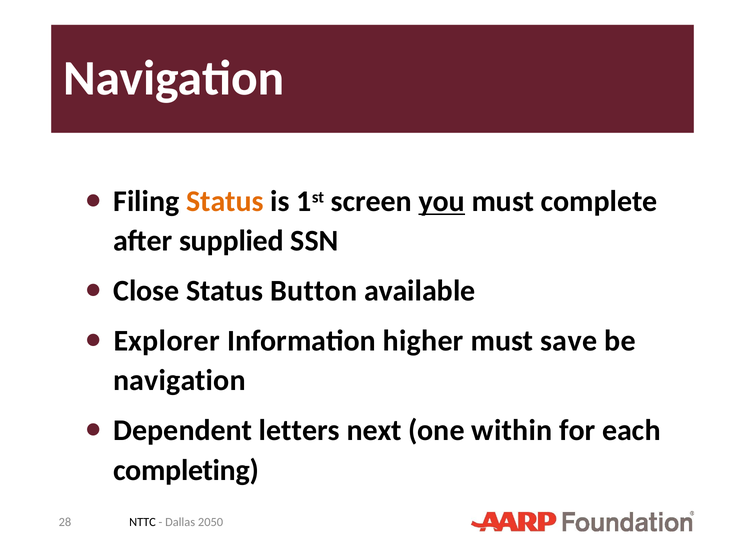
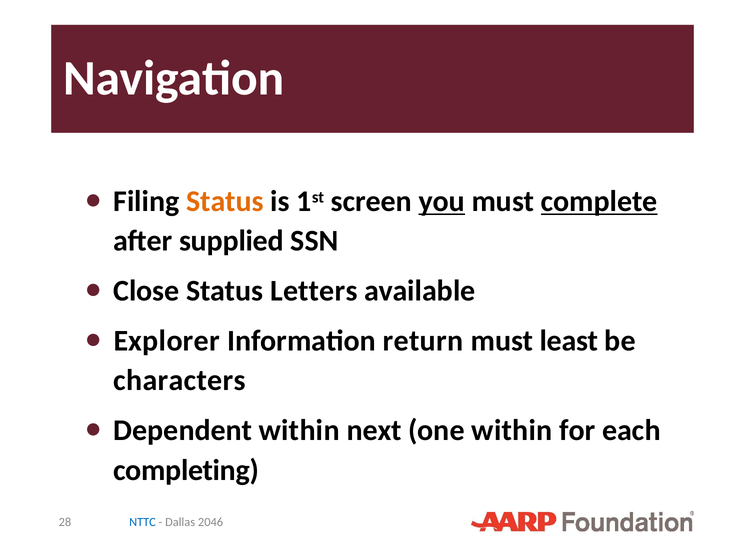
complete underline: none -> present (599, 201)
Button: Button -> Letters (314, 291)
higher: higher -> return (423, 341)
save: save -> least (569, 341)
navigation: navigation -> characters (179, 380)
Dependent letters: letters -> within (299, 430)
NTTC colour: black -> blue (143, 522)
2050: 2050 -> 2046 (211, 522)
